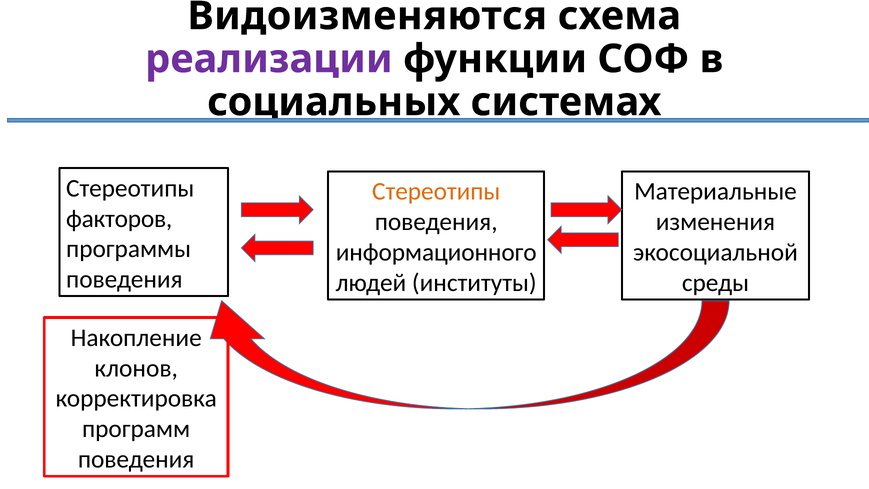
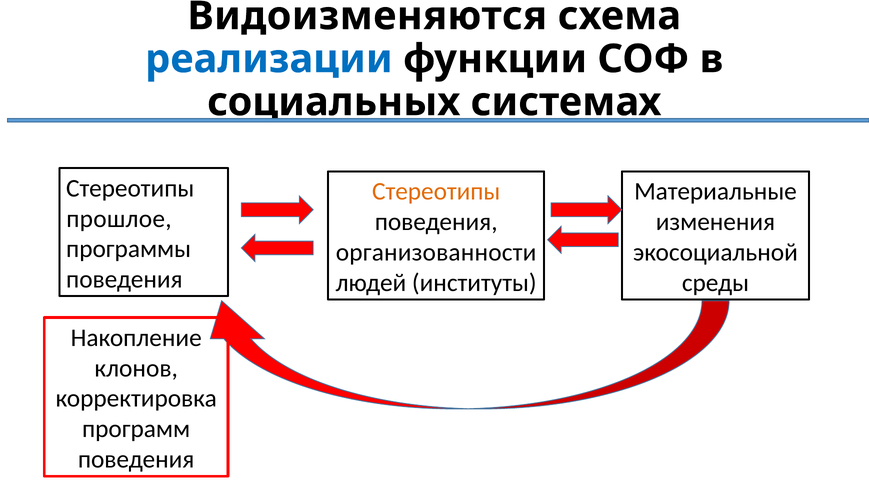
реализации colour: purple -> blue (269, 59)
факторов: факторов -> прошлое (119, 219)
информационного: информационного -> организованности (436, 252)
